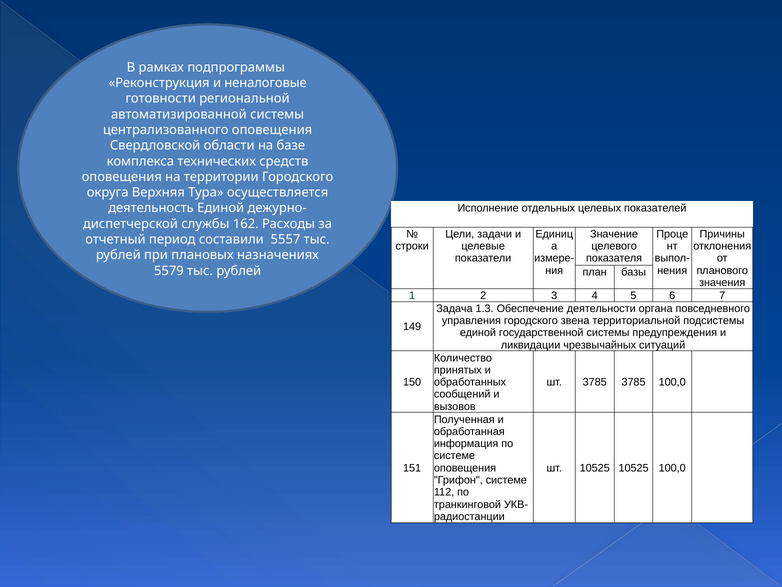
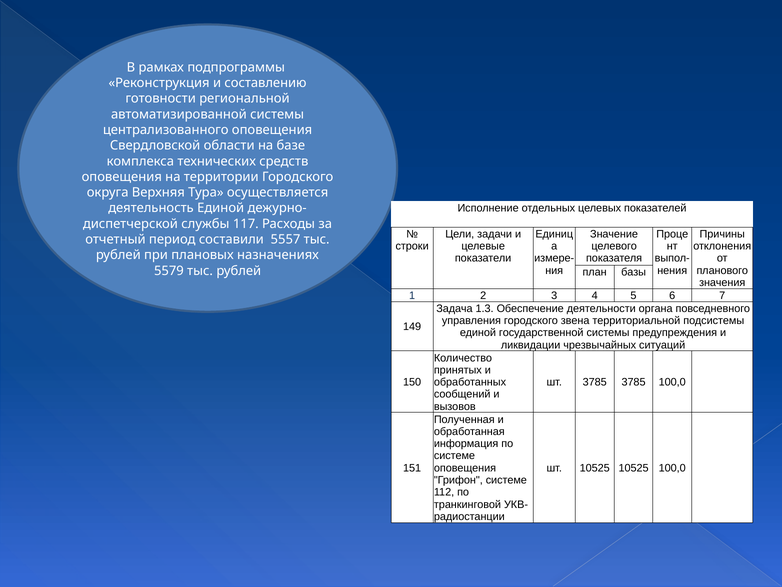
неналоговые: неналоговые -> составлению (265, 83)
162: 162 -> 117 (246, 224)
